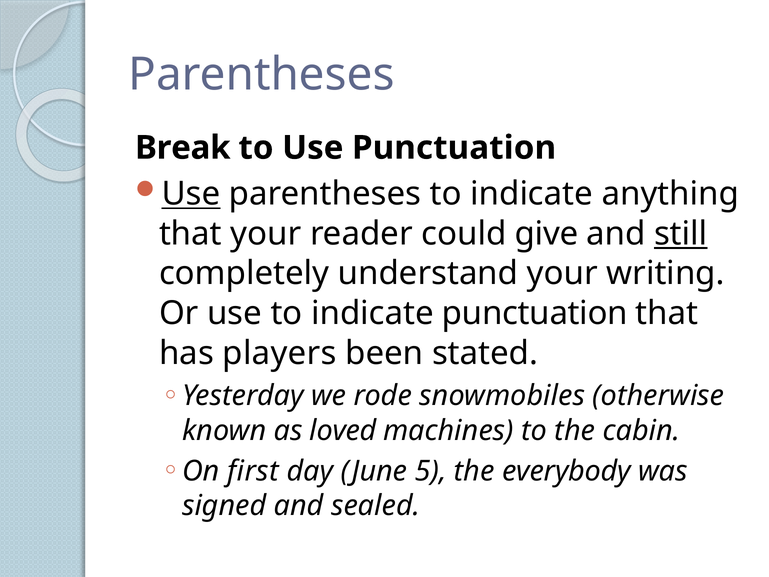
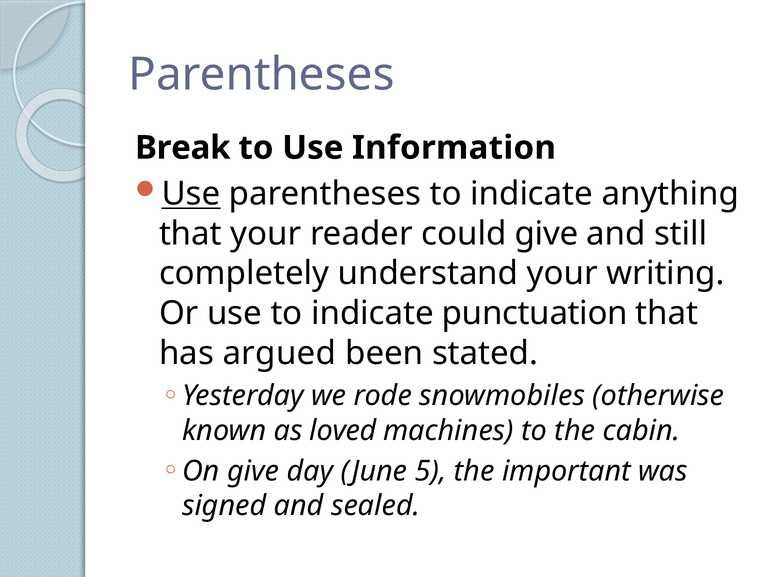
Use Punctuation: Punctuation -> Information (454, 148)
still underline: present -> none (681, 234)
players: players -> argued (279, 353)
On first: first -> give (253, 471)
everybody: everybody -> important (566, 471)
